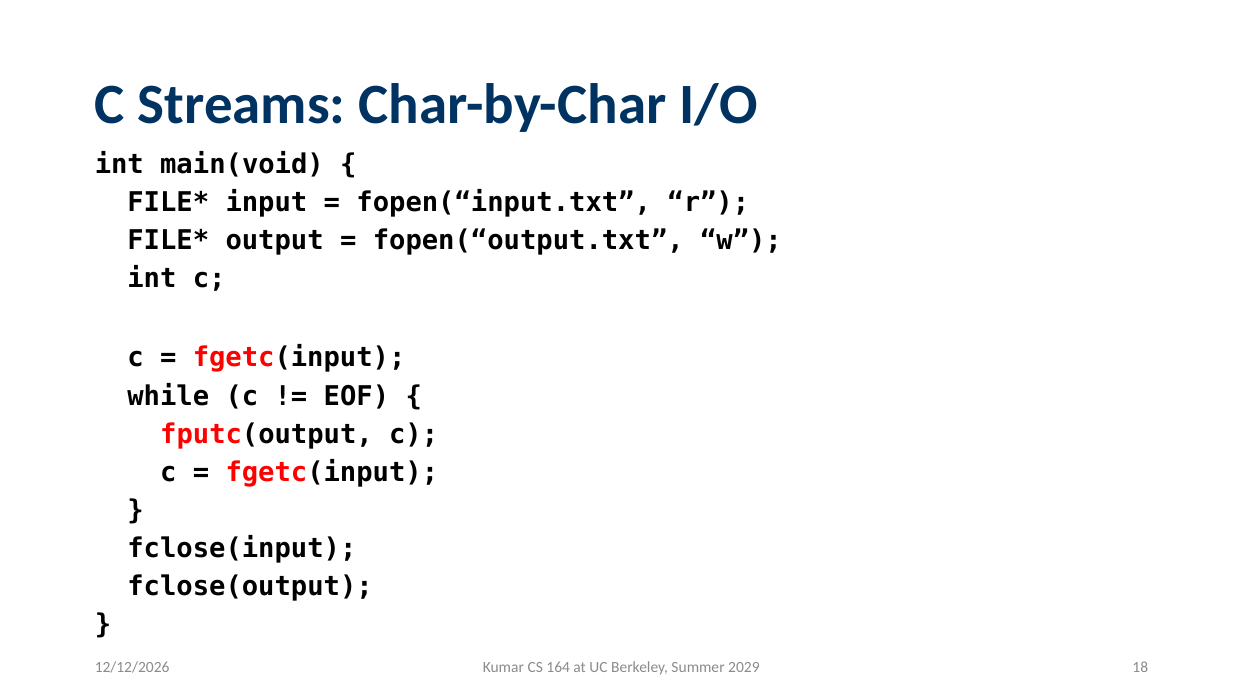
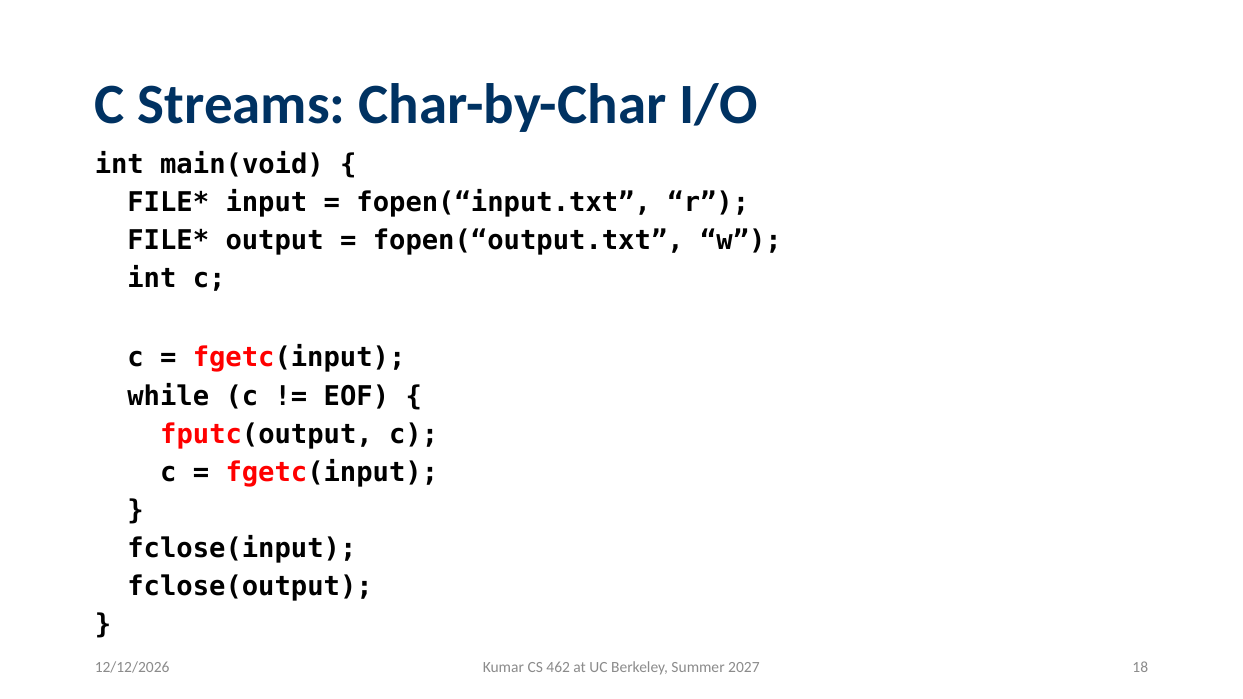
164: 164 -> 462 (558, 668)
2029: 2029 -> 2027 (744, 668)
